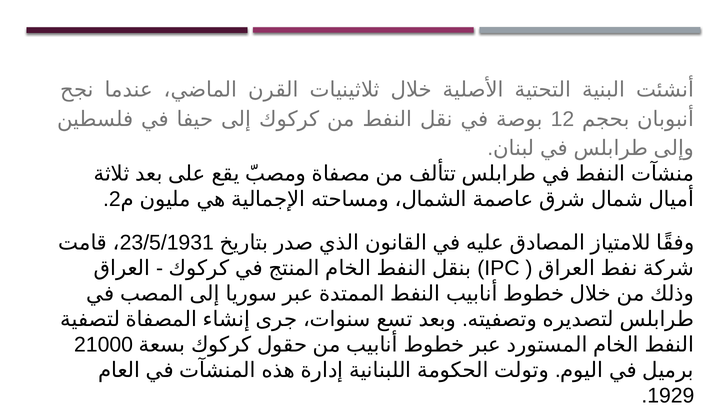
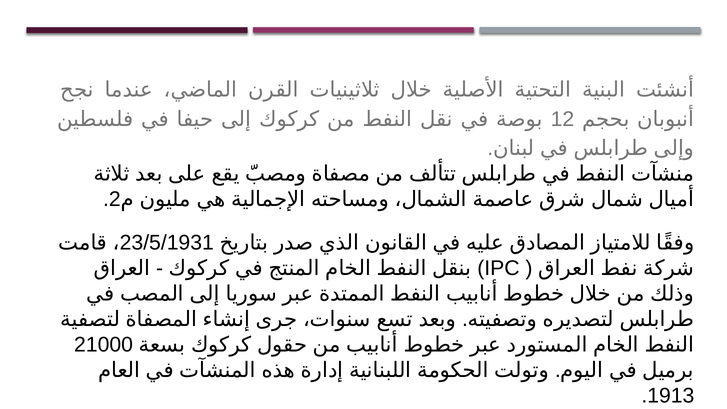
1929: 1929 -> 1913 (671, 396)
